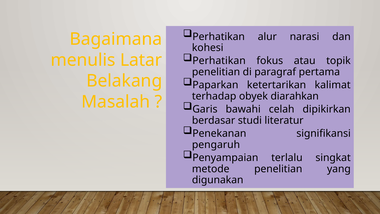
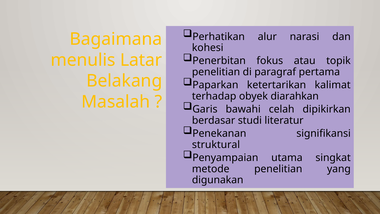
Perhatikan: Perhatikan -> Penerbitan (219, 61)
pengaruh: pengaruh -> struktural (216, 145)
terlalu: terlalu -> utama (287, 158)
